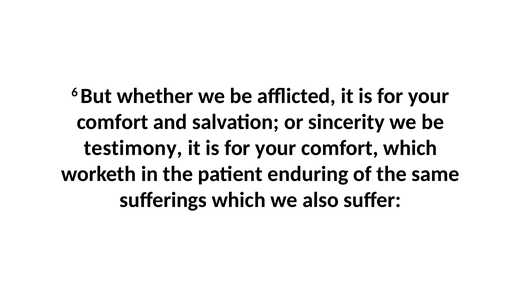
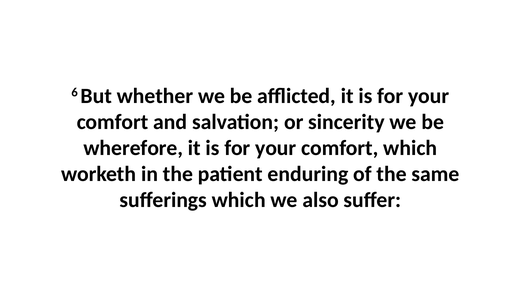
testimony: testimony -> wherefore (133, 148)
